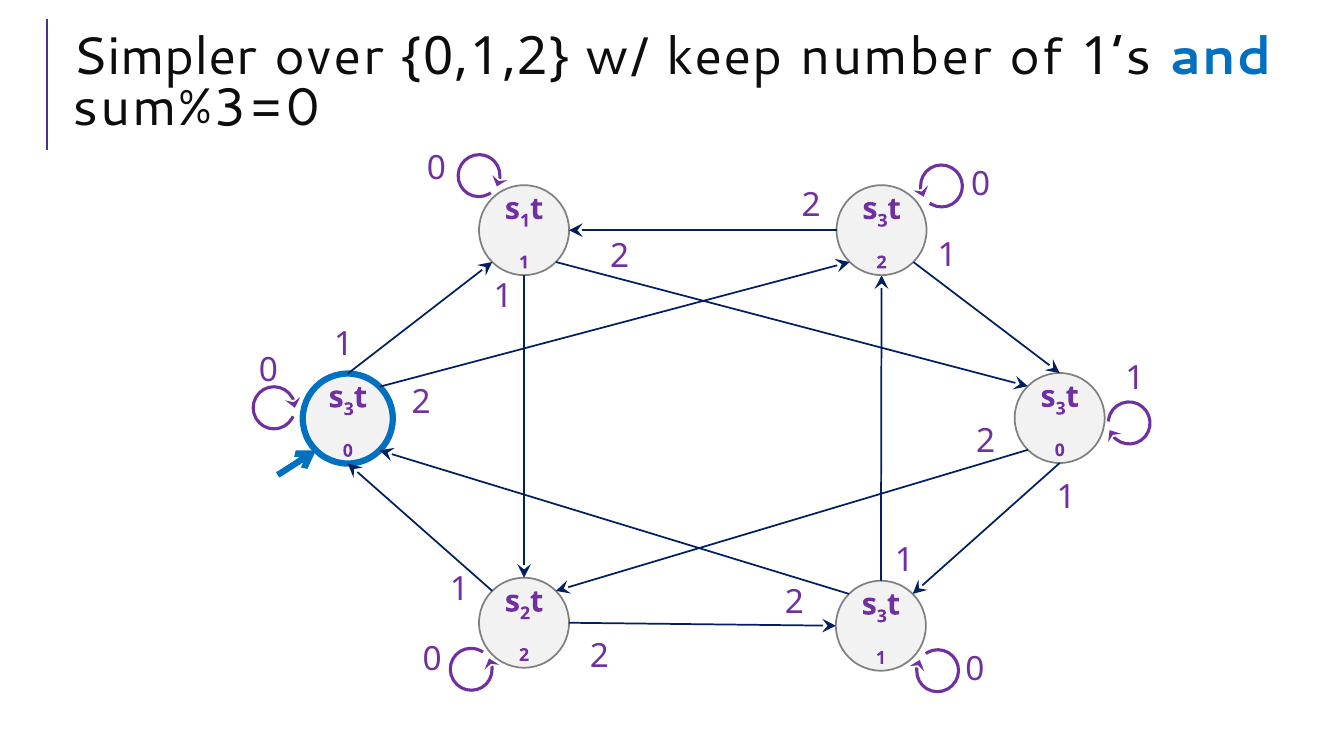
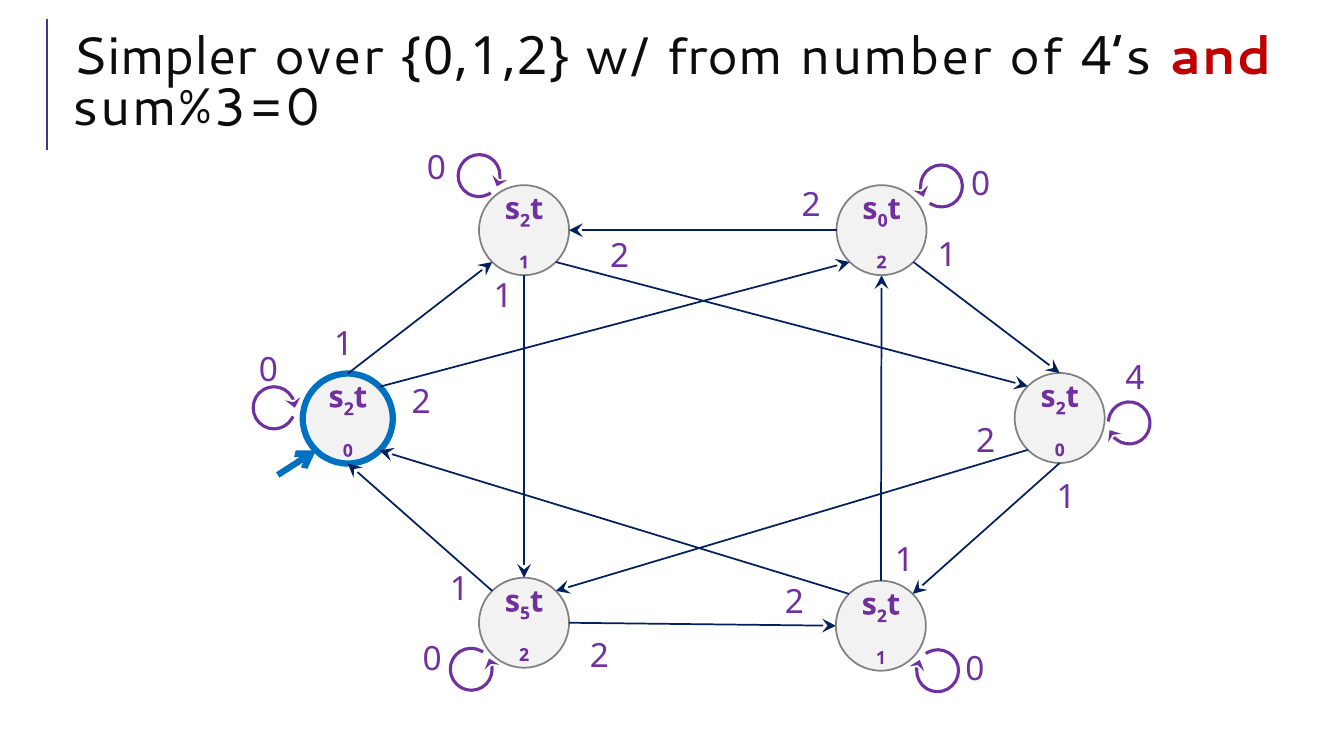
keep: keep -> from (725, 57)
of 1: 1 -> 4 (1096, 57)
and colour: blue -> red (1220, 57)
1: 1 -> 2 (525, 221)
3: 3 -> 0 (883, 221)
0 1: 1 -> 4 (1135, 378)
3: 3 -> 2 (1061, 409)
3: 3 -> 2 (349, 409)
2: 2 -> 5 (525, 614)
3: 3 -> 2 (882, 617)
